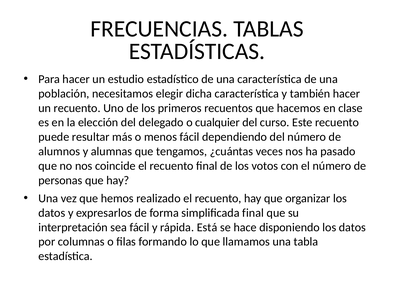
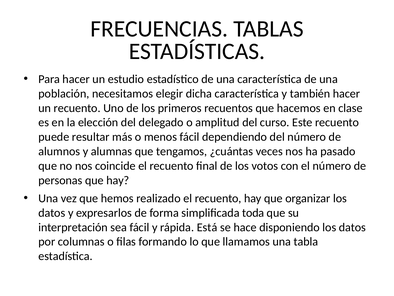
cualquier: cualquier -> amplitud (217, 122)
simplificada final: final -> toda (253, 212)
